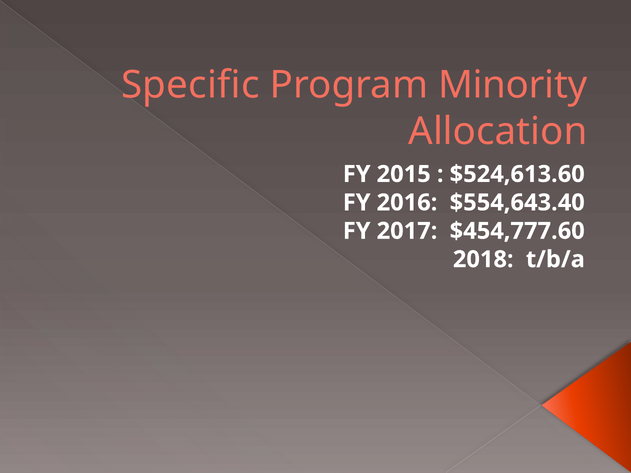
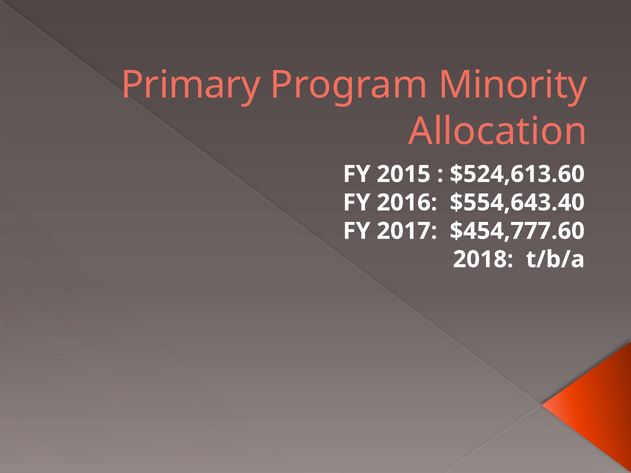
Specific: Specific -> Primary (191, 85)
